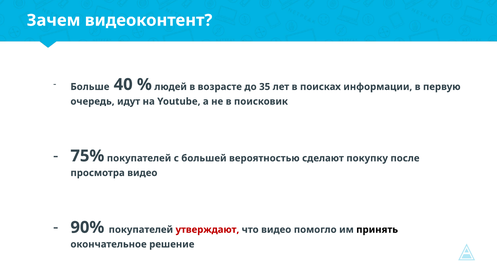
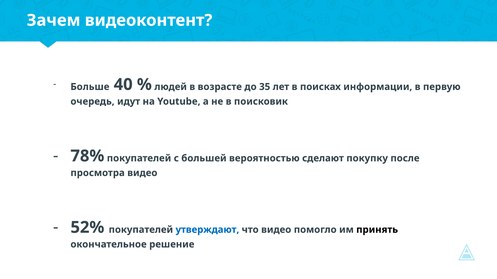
75%: 75% -> 78% (87, 156)
90%: 90% -> 52% (87, 228)
утверждают colour: red -> blue (207, 230)
